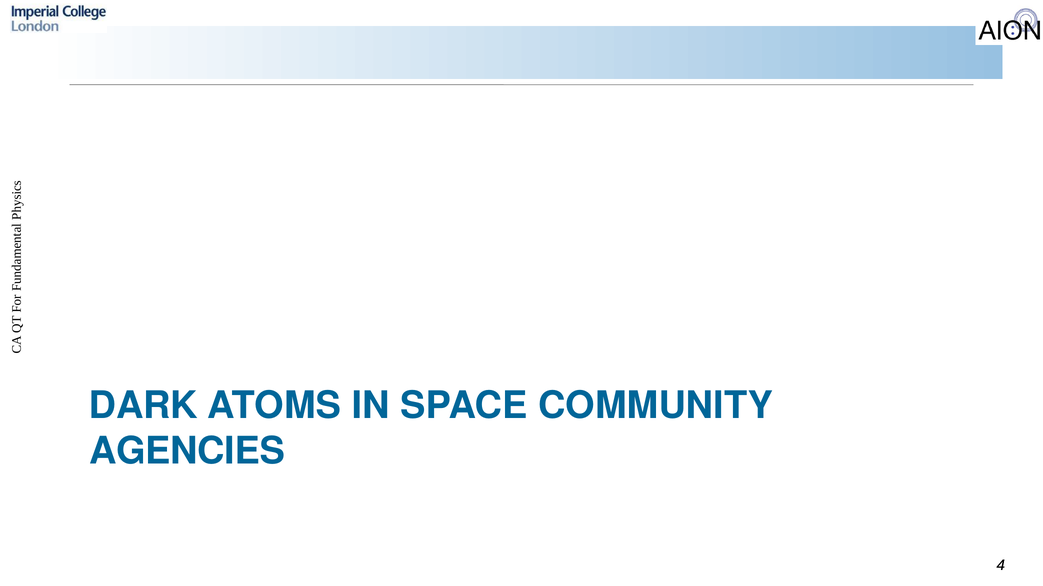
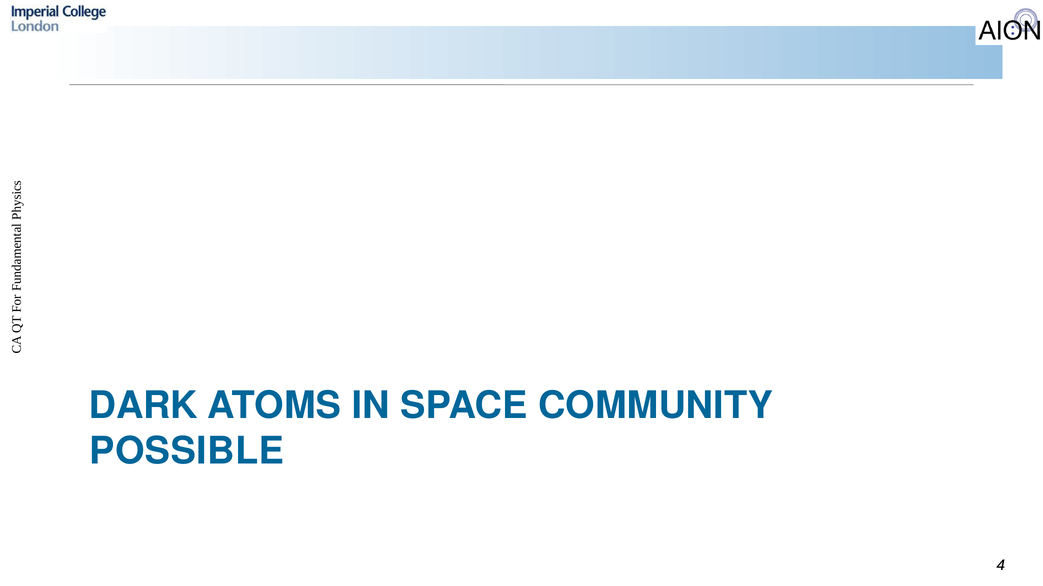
AGENCIES: AGENCIES -> POSSIBLE (187, 452)
